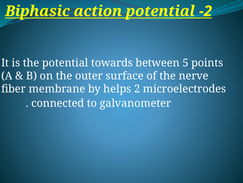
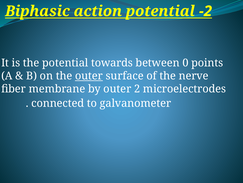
5: 5 -> 0 (185, 63)
outer underline: none -> present (89, 76)
by helps: helps -> outer (117, 89)
